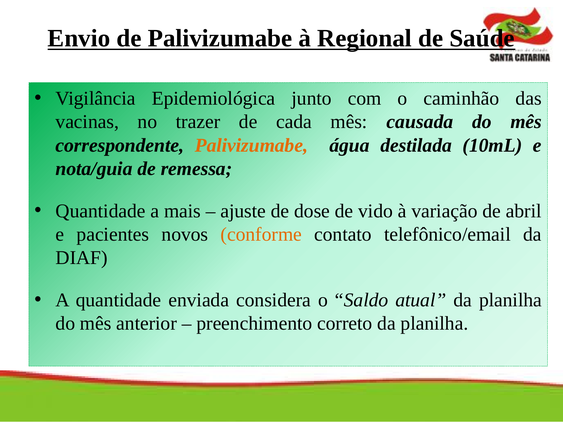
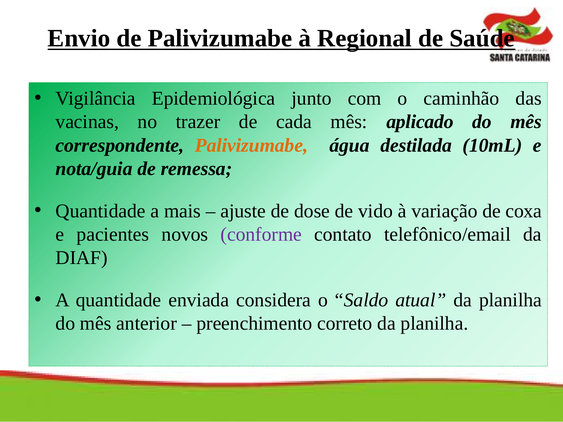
causada: causada -> aplicado (420, 122)
abril: abril -> coxa (524, 211)
conforme colour: orange -> purple (261, 235)
